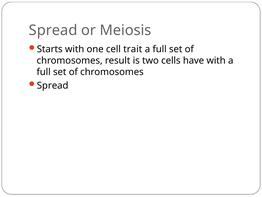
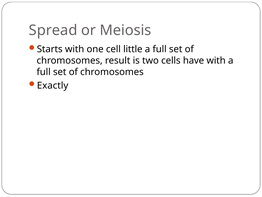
trait: trait -> little (133, 49)
Spread: Spread -> Exactly (53, 85)
